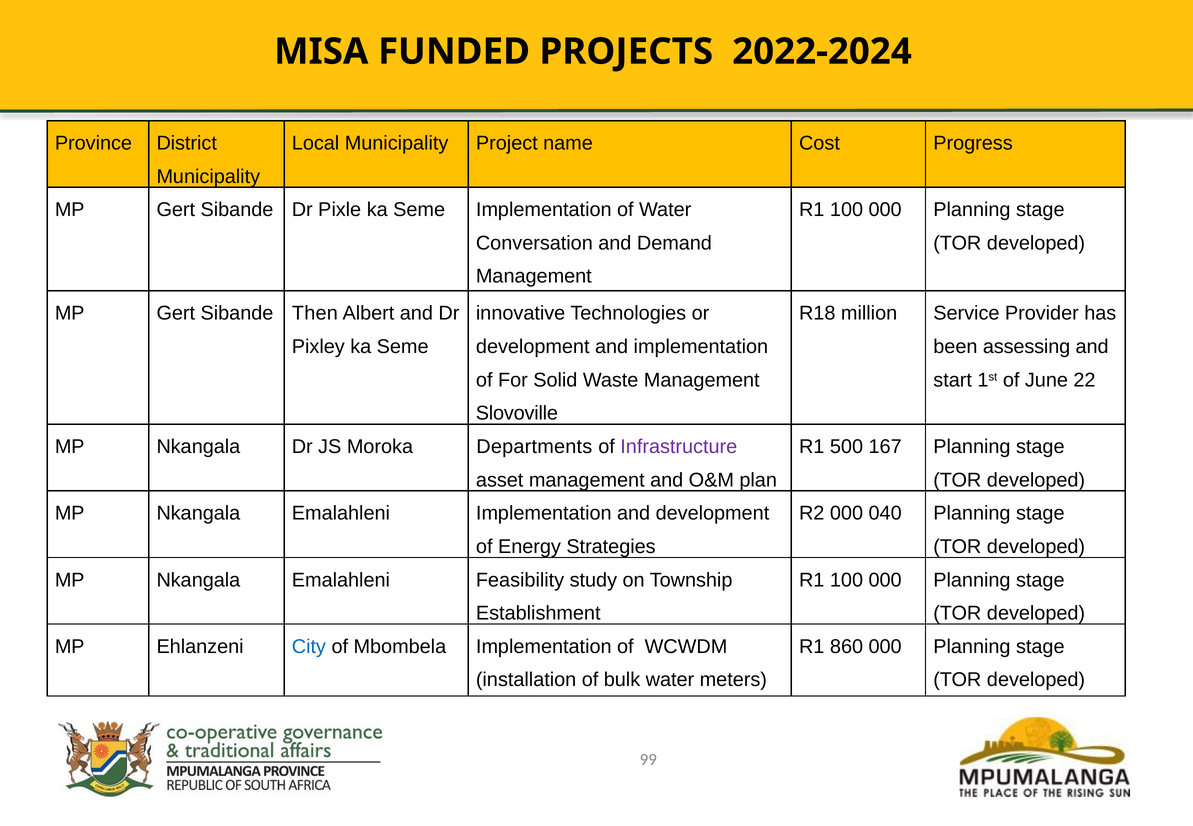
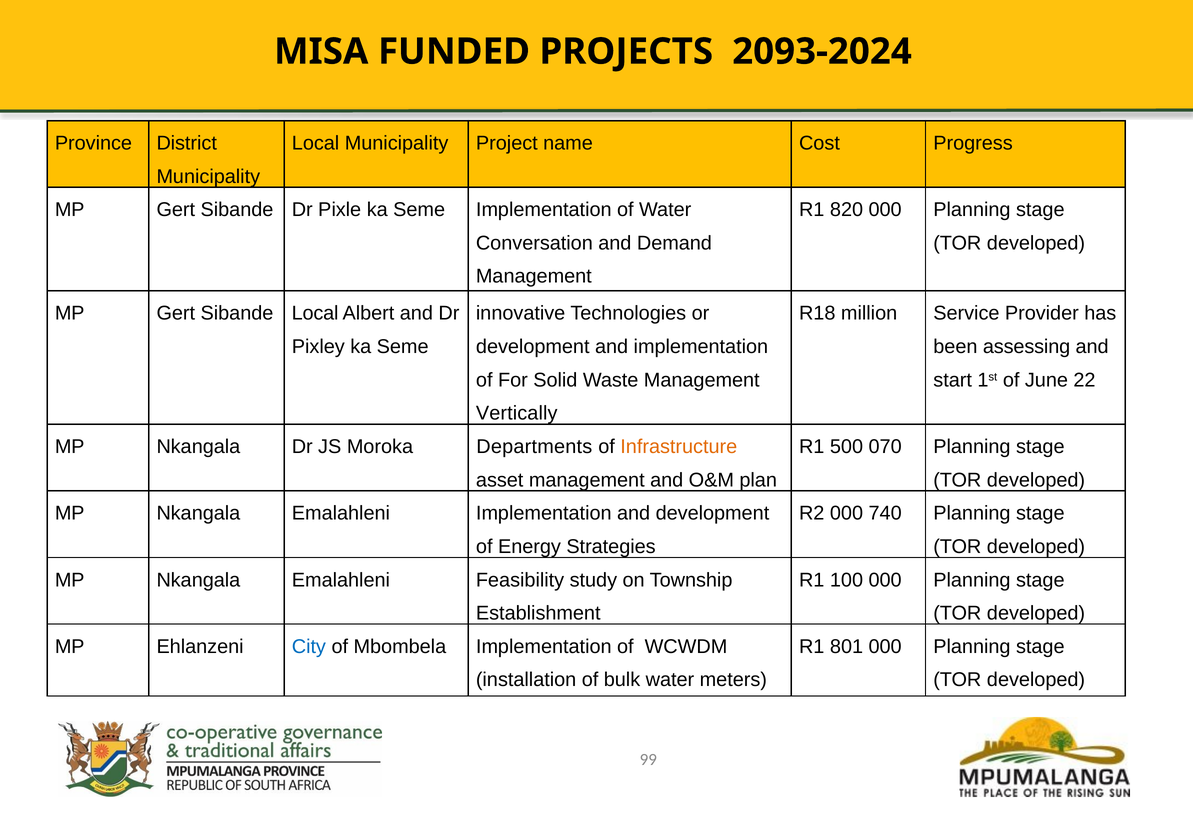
2022-2024: 2022-2024 -> 2093-2024 (822, 52)
100: 100 -> 820 (847, 210)
Sibande Then: Then -> Local (315, 313)
Slovoville: Slovoville -> Vertically (517, 413)
Infrastructure colour: purple -> orange (679, 447)
167: 167 -> 070 (885, 447)
040: 040 -> 740 (885, 513)
860: 860 -> 801 (847, 647)
